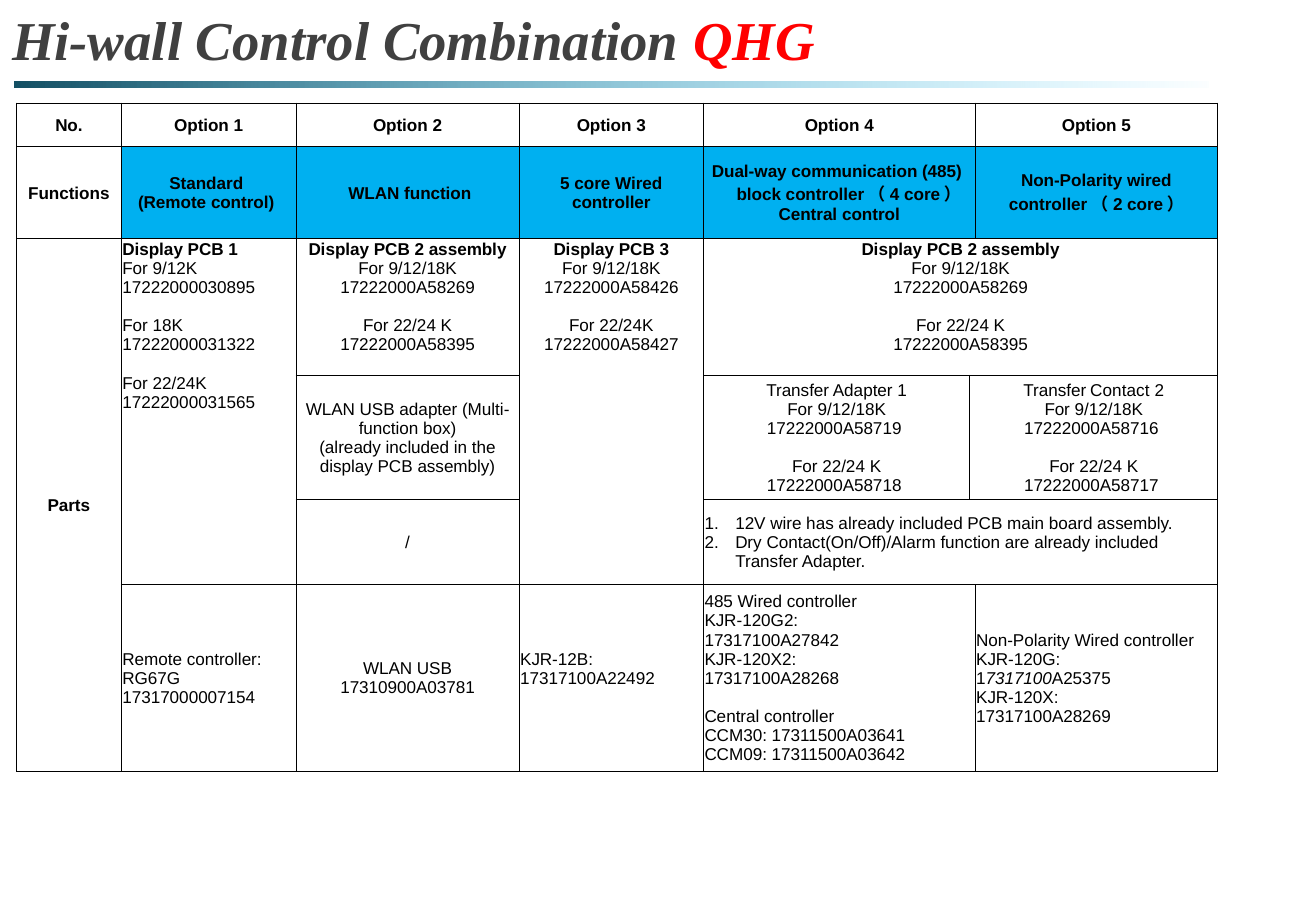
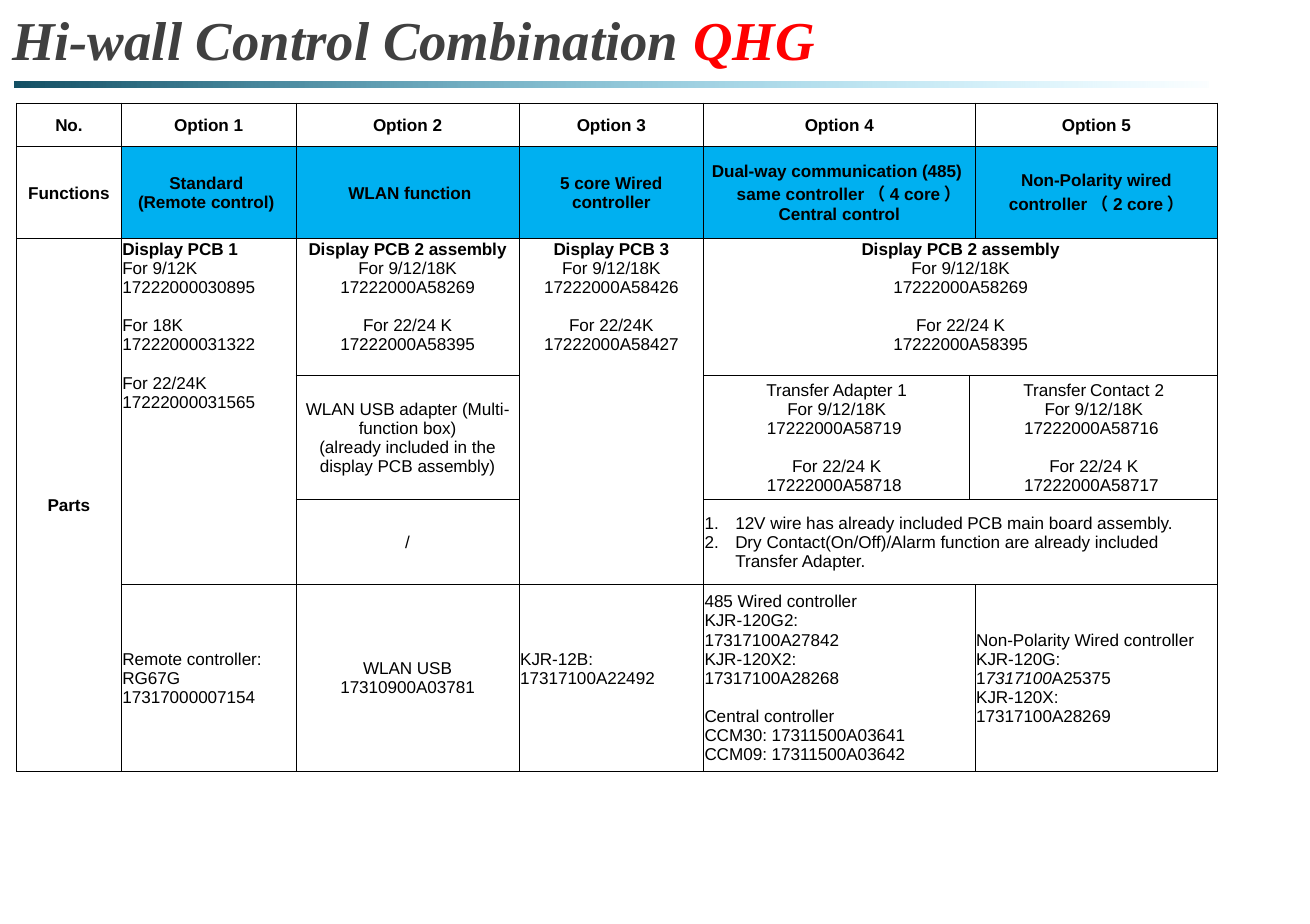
block: block -> same (759, 195)
